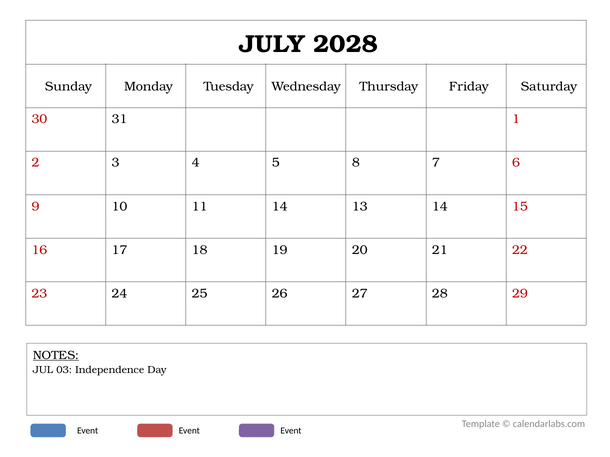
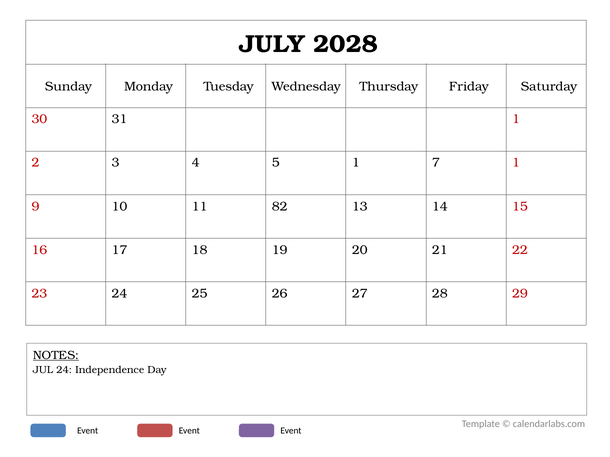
5 8: 8 -> 1 (356, 163)
7 6: 6 -> 1 (516, 163)
11 14: 14 -> 82 (280, 207)
JUL 03: 03 -> 24 (64, 370)
